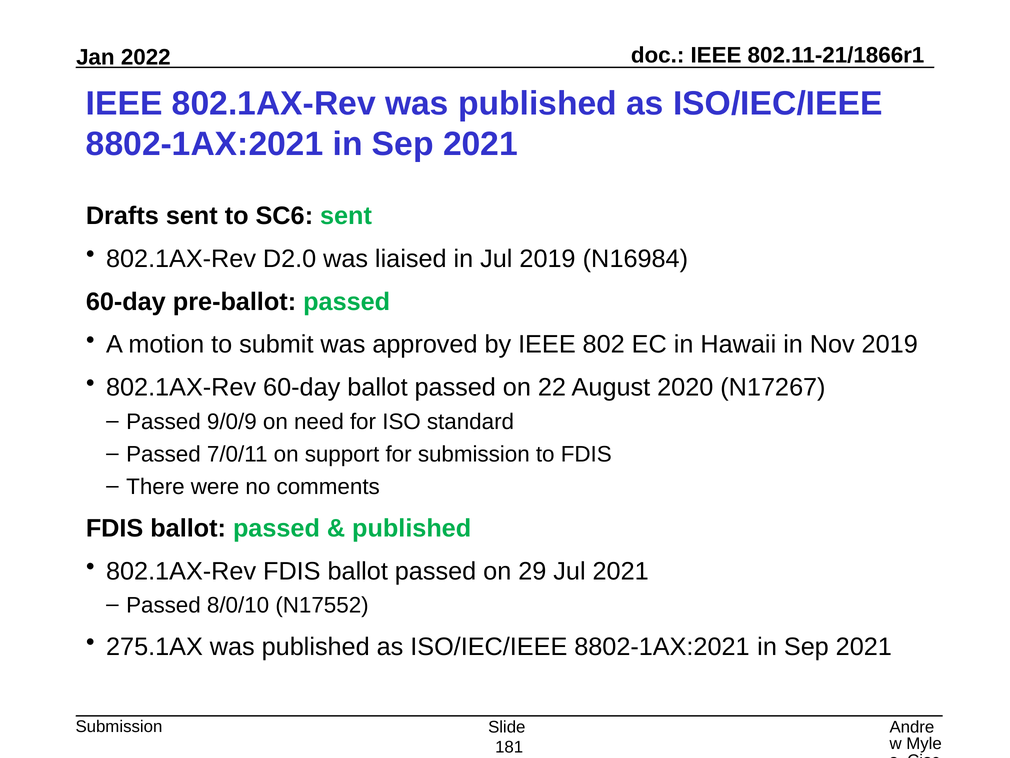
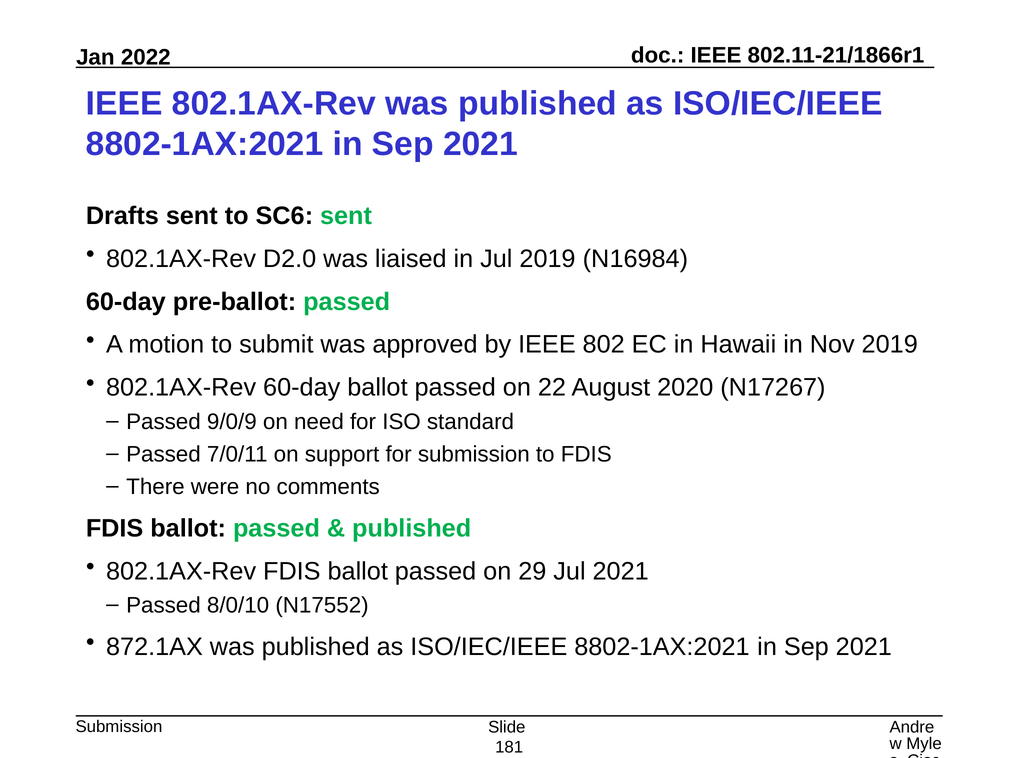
275.1AX: 275.1AX -> 872.1AX (154, 646)
